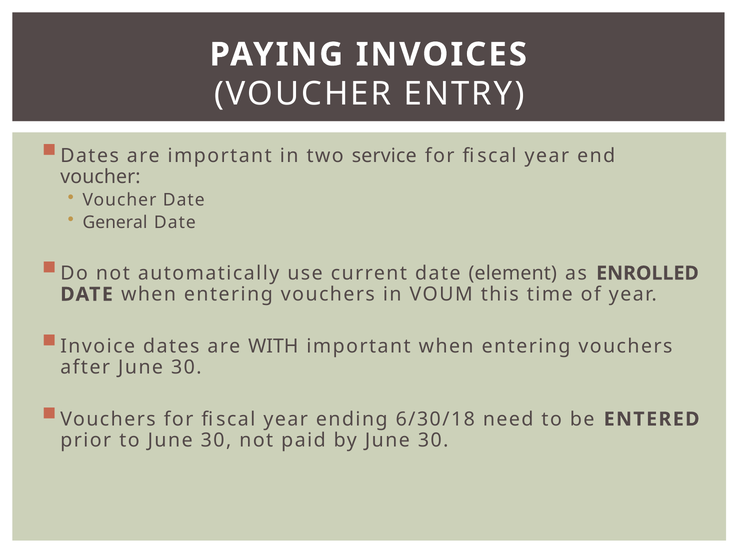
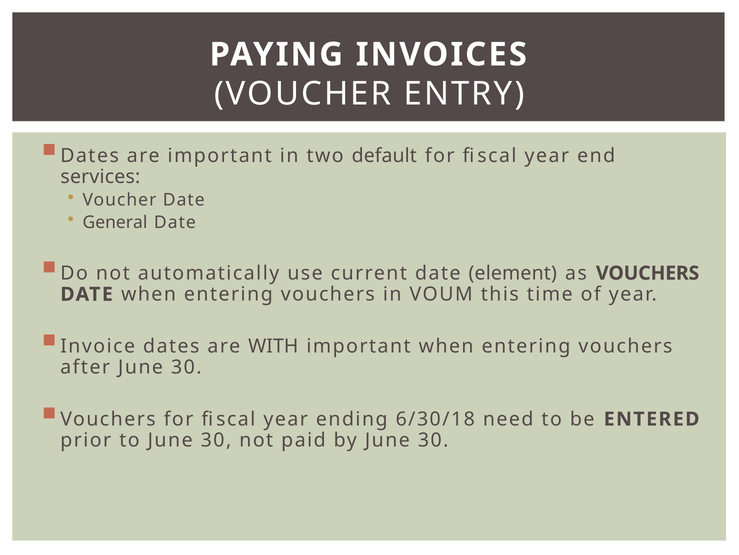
service: service -> default (384, 156)
voucher: voucher -> services (100, 177)
as ENROLLED: ENROLLED -> VOUCHERS (648, 273)
